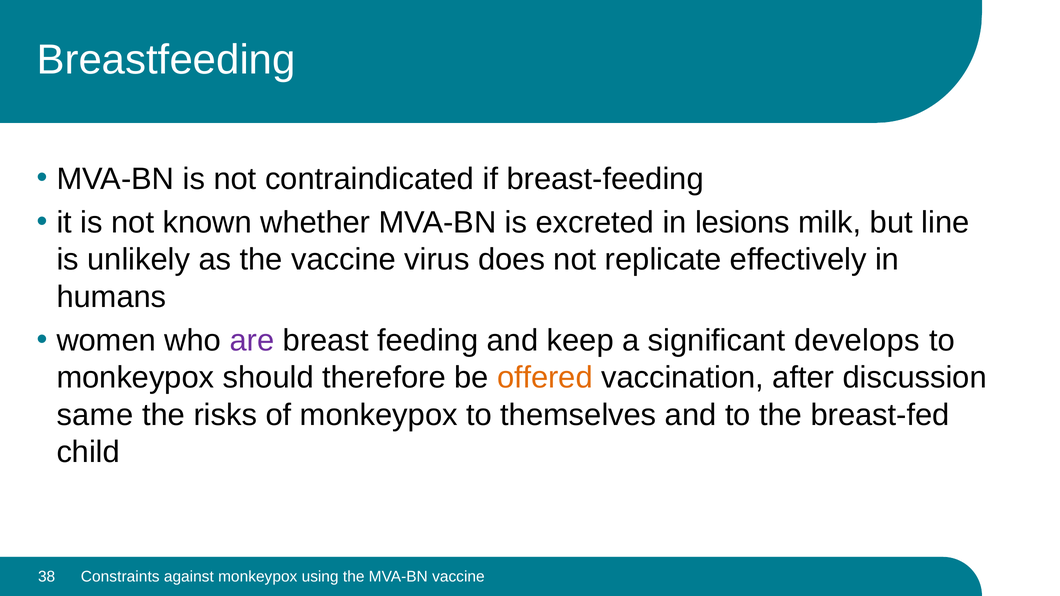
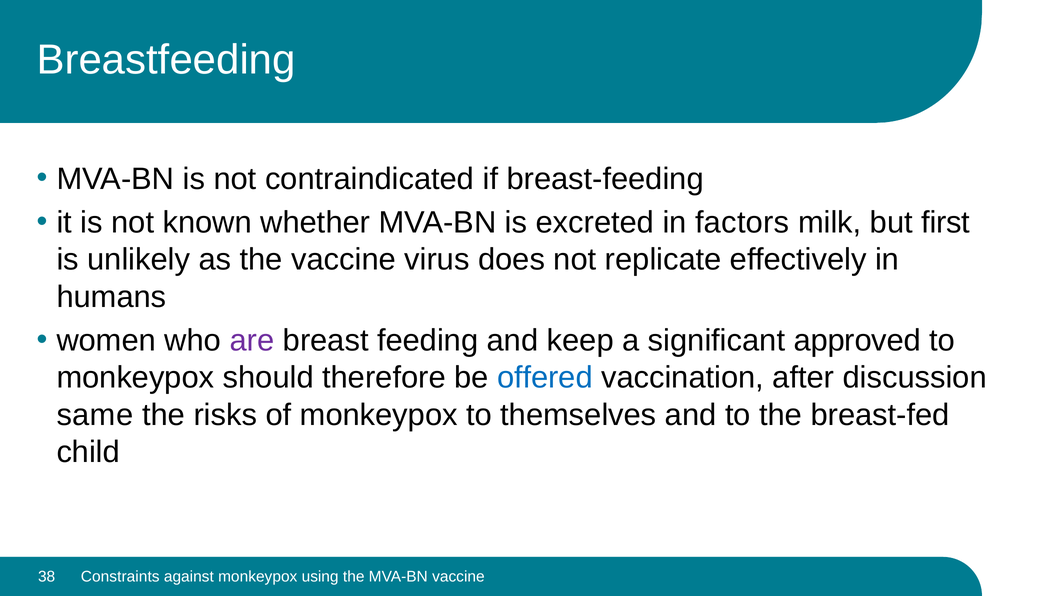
lesions: lesions -> factors (742, 223)
line: line -> first (946, 223)
develops: develops -> approved (857, 341)
offered colour: orange -> blue (545, 378)
